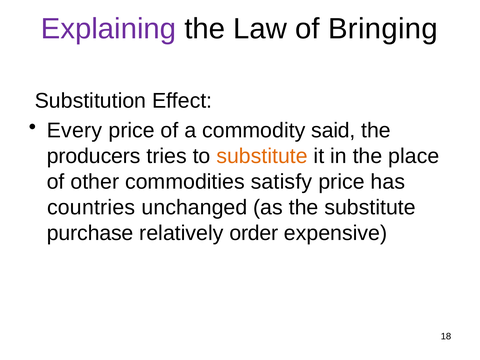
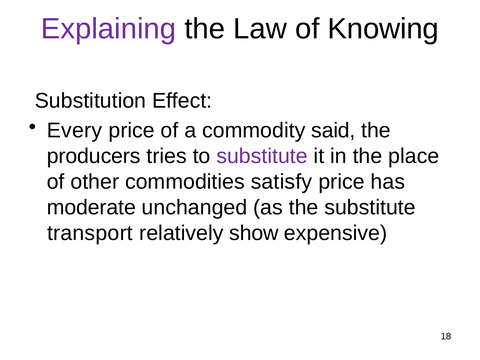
Bringing: Bringing -> Knowing (383, 29)
substitute colour: orange -> purple (262, 156)
countries: countries -> moderate (91, 207)
purchase: purchase -> transport (90, 233)
order: order -> show (254, 233)
